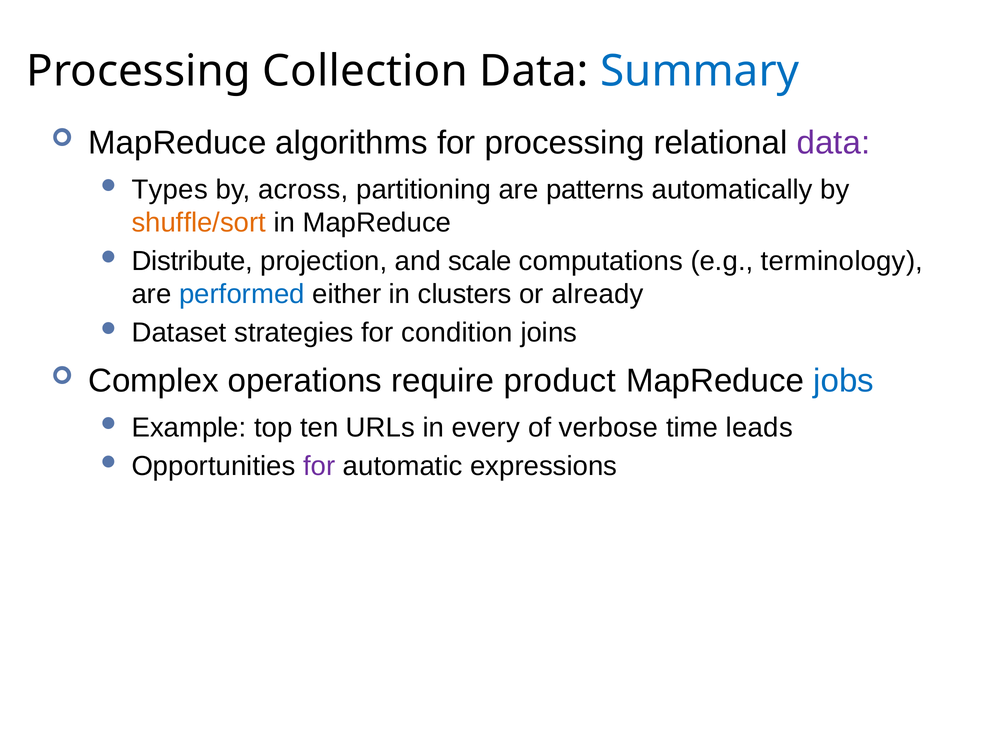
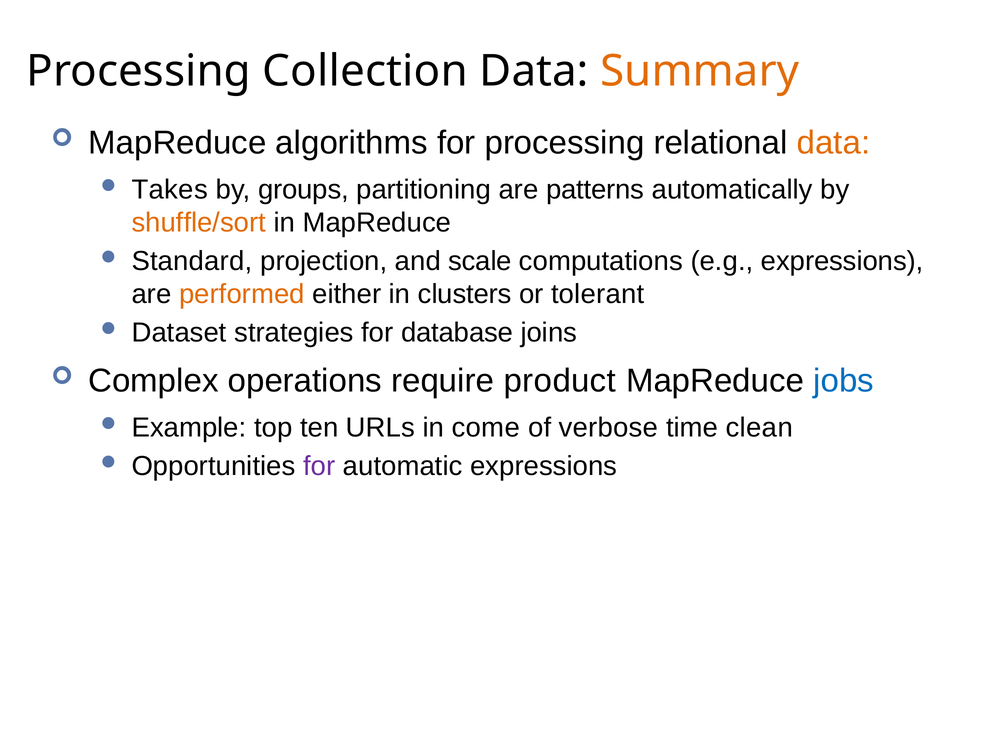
Summary colour: blue -> orange (700, 71)
data colour: purple -> orange (833, 143)
Types: Types -> Takes (170, 190)
across: across -> groups (303, 190)
Distribute: Distribute -> Standard (192, 261)
e.g terminology: terminology -> expressions (842, 261)
performed colour: blue -> orange (242, 294)
already: already -> tolerant (598, 294)
condition: condition -> database (457, 333)
every: every -> come (486, 428)
leads: leads -> clean (759, 428)
